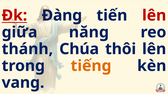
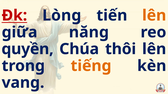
Đàng: Đàng -> Lòng (62, 16)
lên colour: red -> orange (154, 16)
thánh: thánh -> quyền (28, 49)
